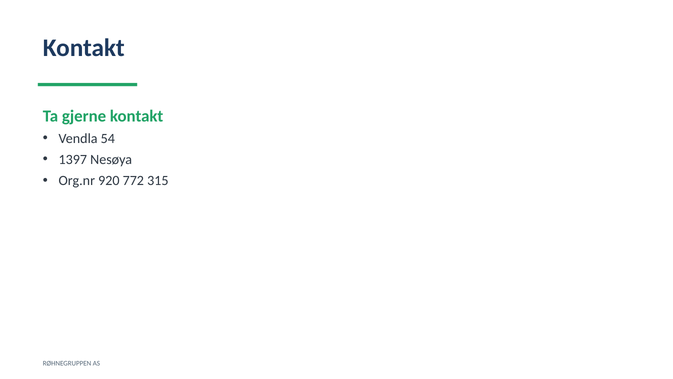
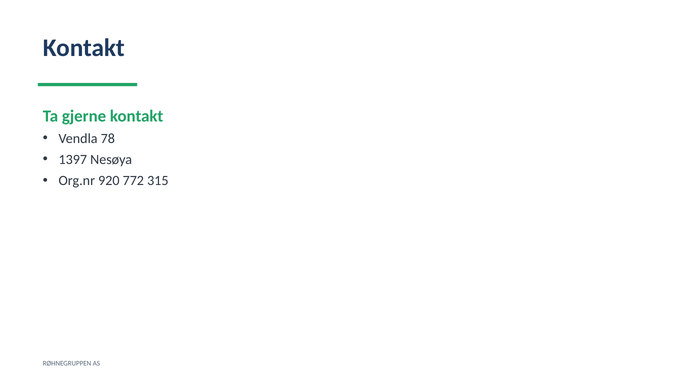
54: 54 -> 78 (108, 138)
